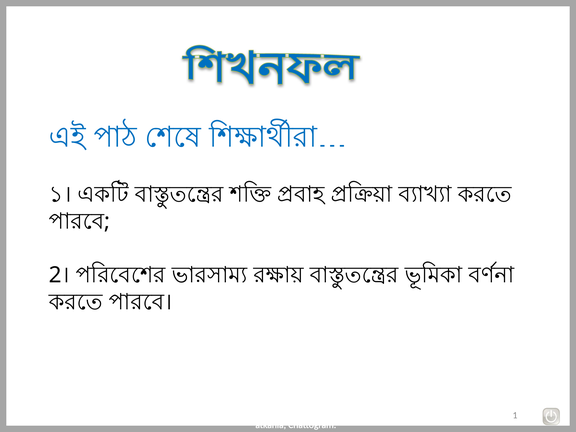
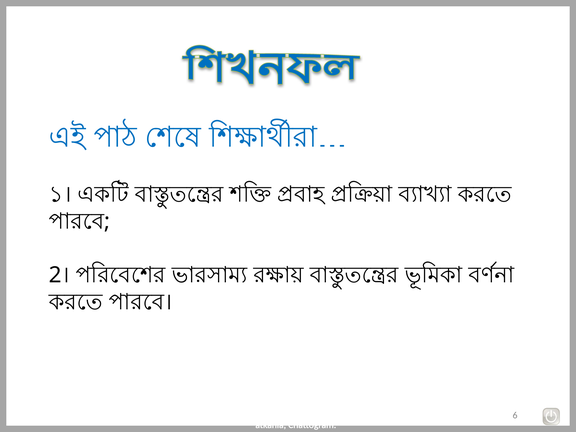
1: 1 -> 6 (515, 415)
